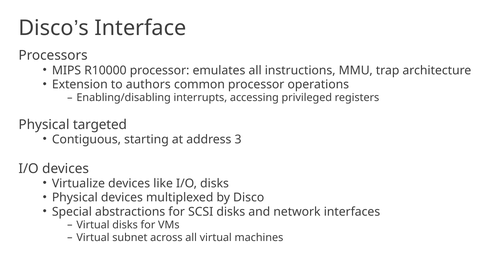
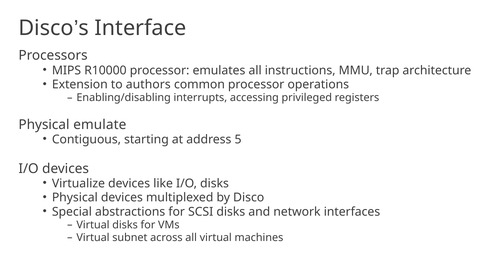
targeted: targeted -> emulate (100, 125)
3: 3 -> 5 (238, 139)
